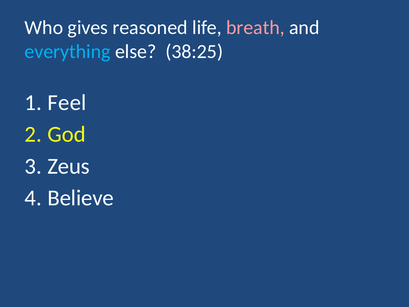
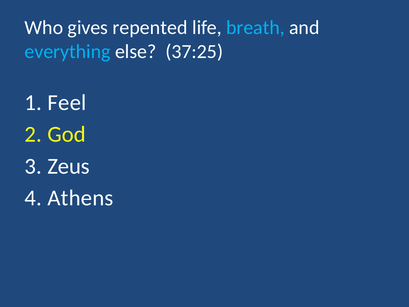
reasoned: reasoned -> repented (150, 28)
breath colour: pink -> light blue (255, 28)
38:25: 38:25 -> 37:25 (194, 52)
Believe: Believe -> Athens (81, 198)
